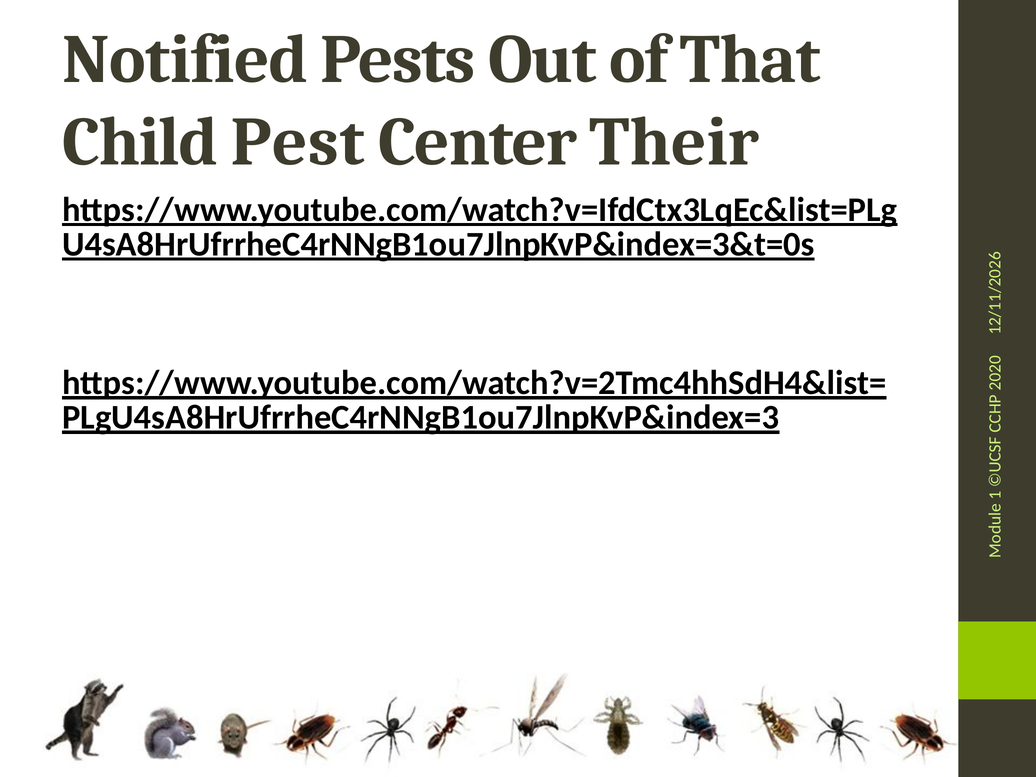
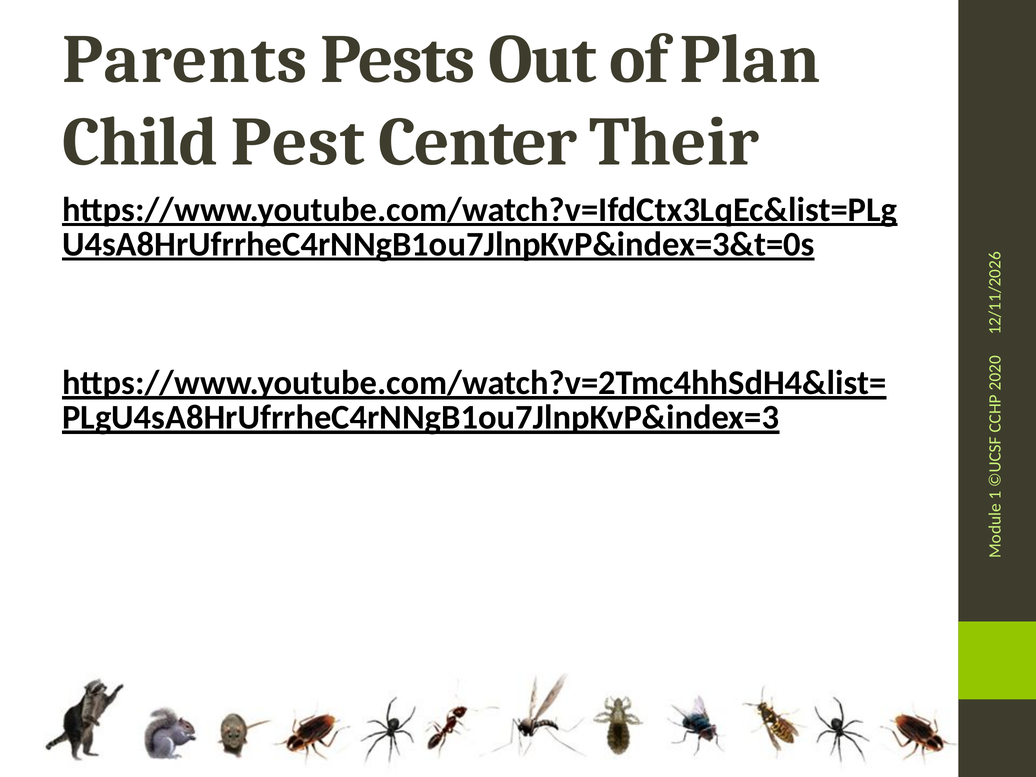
Notified: Notified -> Parents (185, 59)
That: That -> Plan (750, 59)
